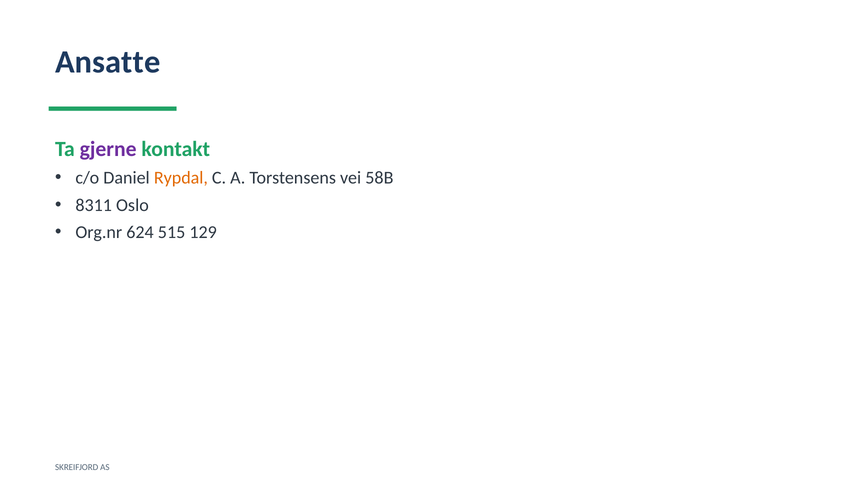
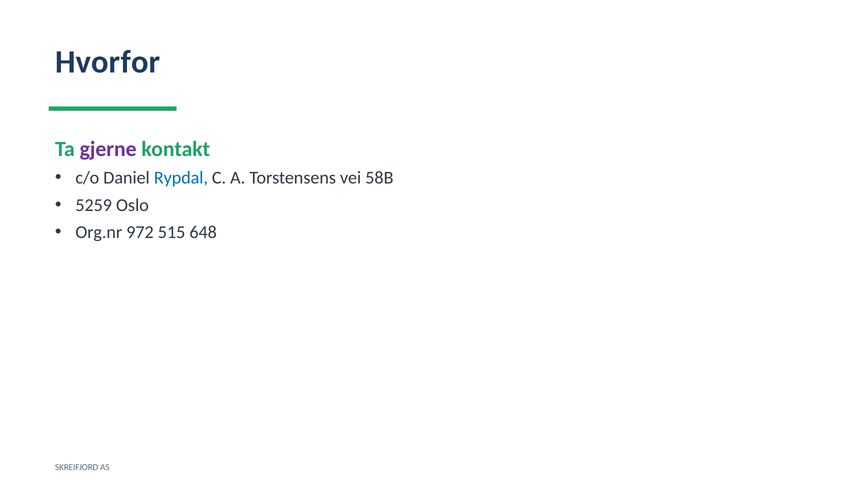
Ansatte: Ansatte -> Hvorfor (108, 62)
Rypdal colour: orange -> blue (181, 178)
8311: 8311 -> 5259 (94, 205)
624: 624 -> 972 (140, 232)
129: 129 -> 648 (203, 232)
